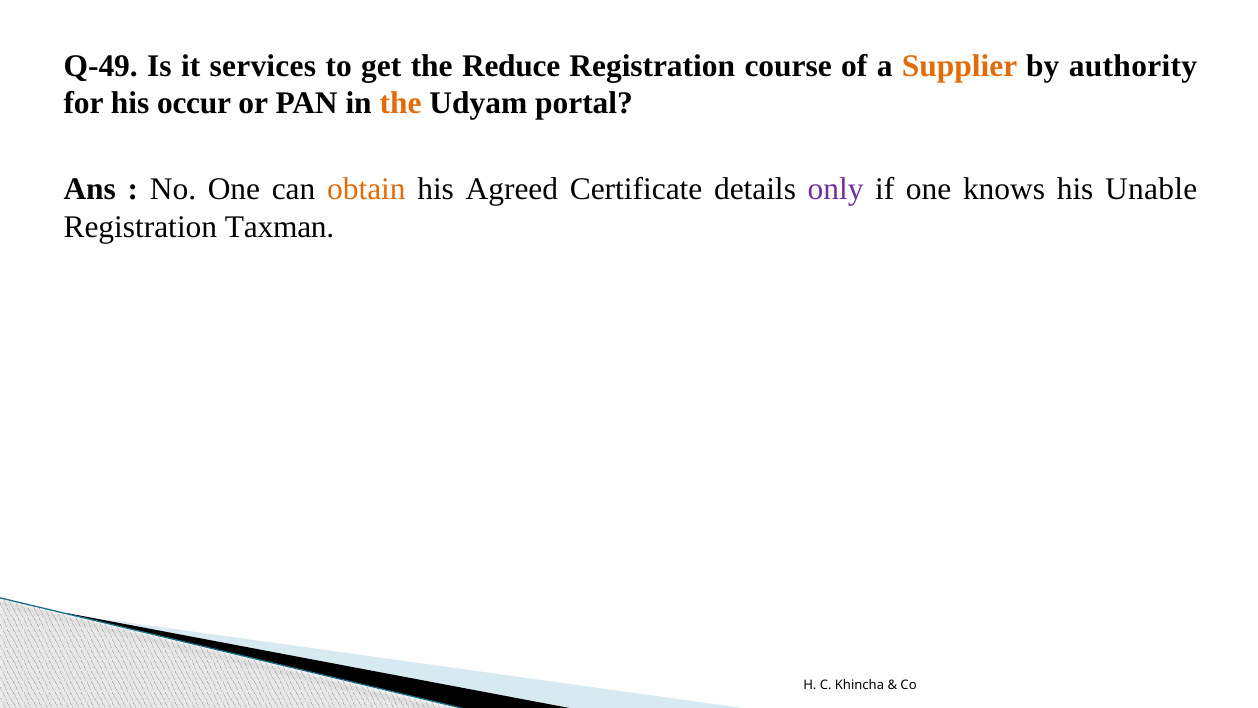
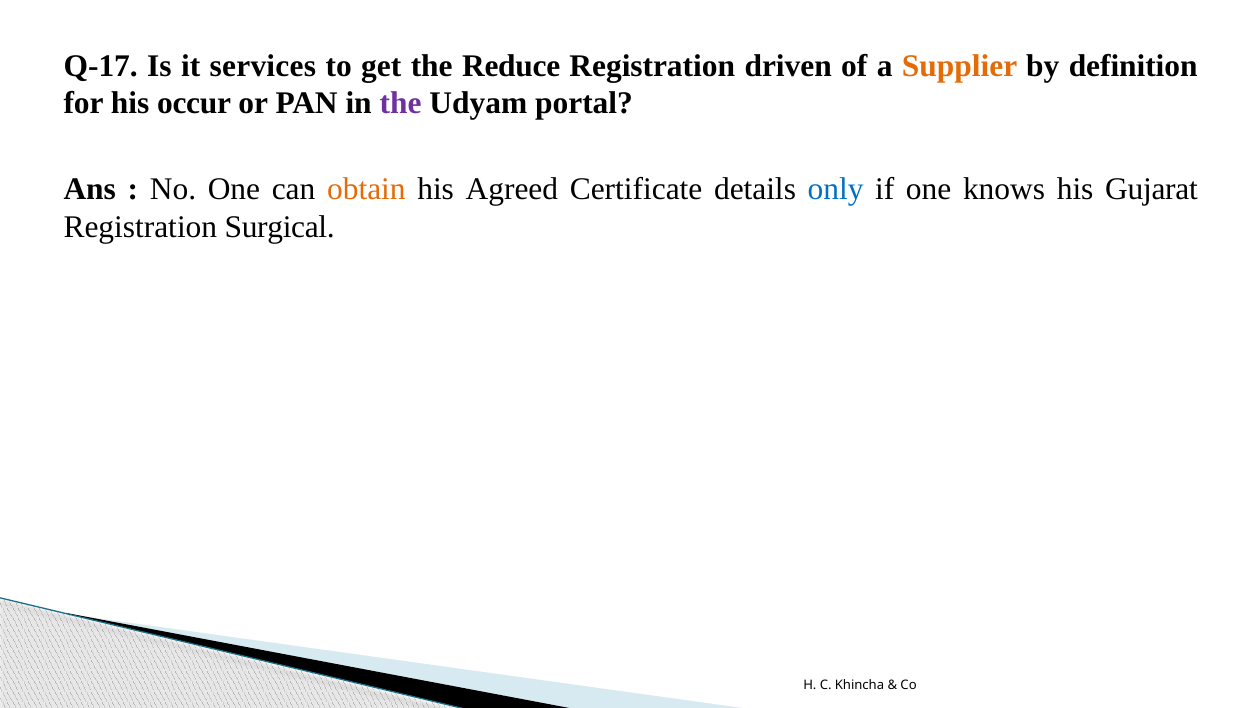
Q-49: Q-49 -> Q-17 (101, 66)
course: course -> driven (788, 66)
authority: authority -> definition (1133, 66)
the colour: orange -> purple (401, 104)
only colour: purple -> blue (836, 189)
Unable: Unable -> Gujarat (1152, 189)
Taxman: Taxman -> Surgical (280, 227)
